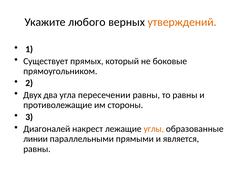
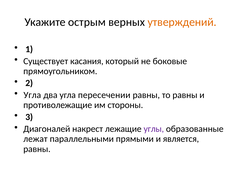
любого: любого -> острым (87, 22)
прямых: прямых -> касания (87, 61)
Двух: Двух -> Угла (32, 95)
углы colour: orange -> purple (154, 129)
линии: линии -> лежат (35, 139)
